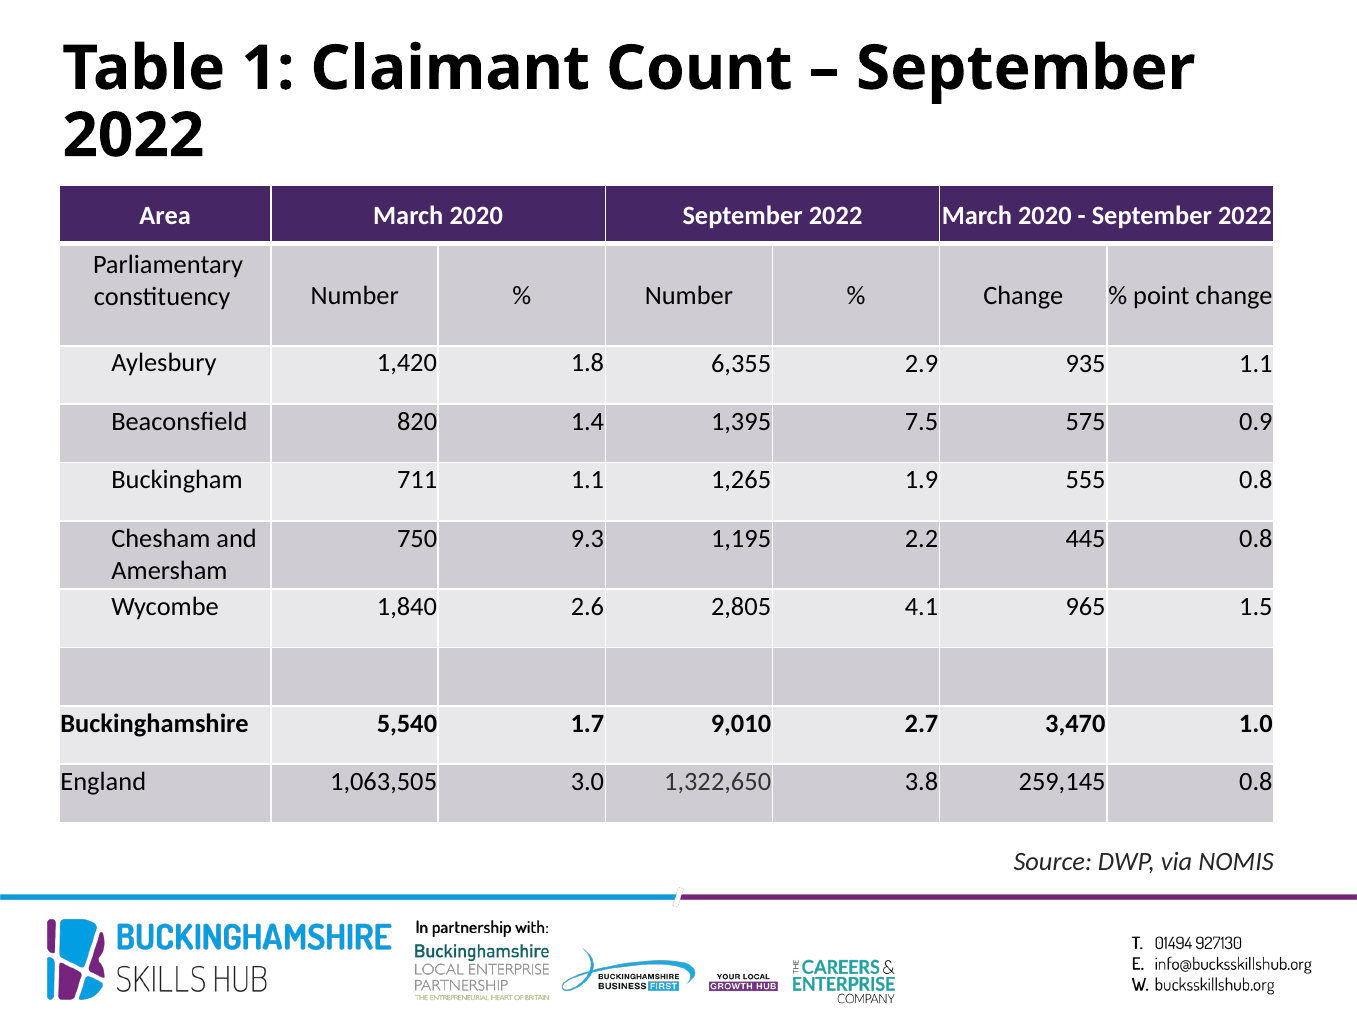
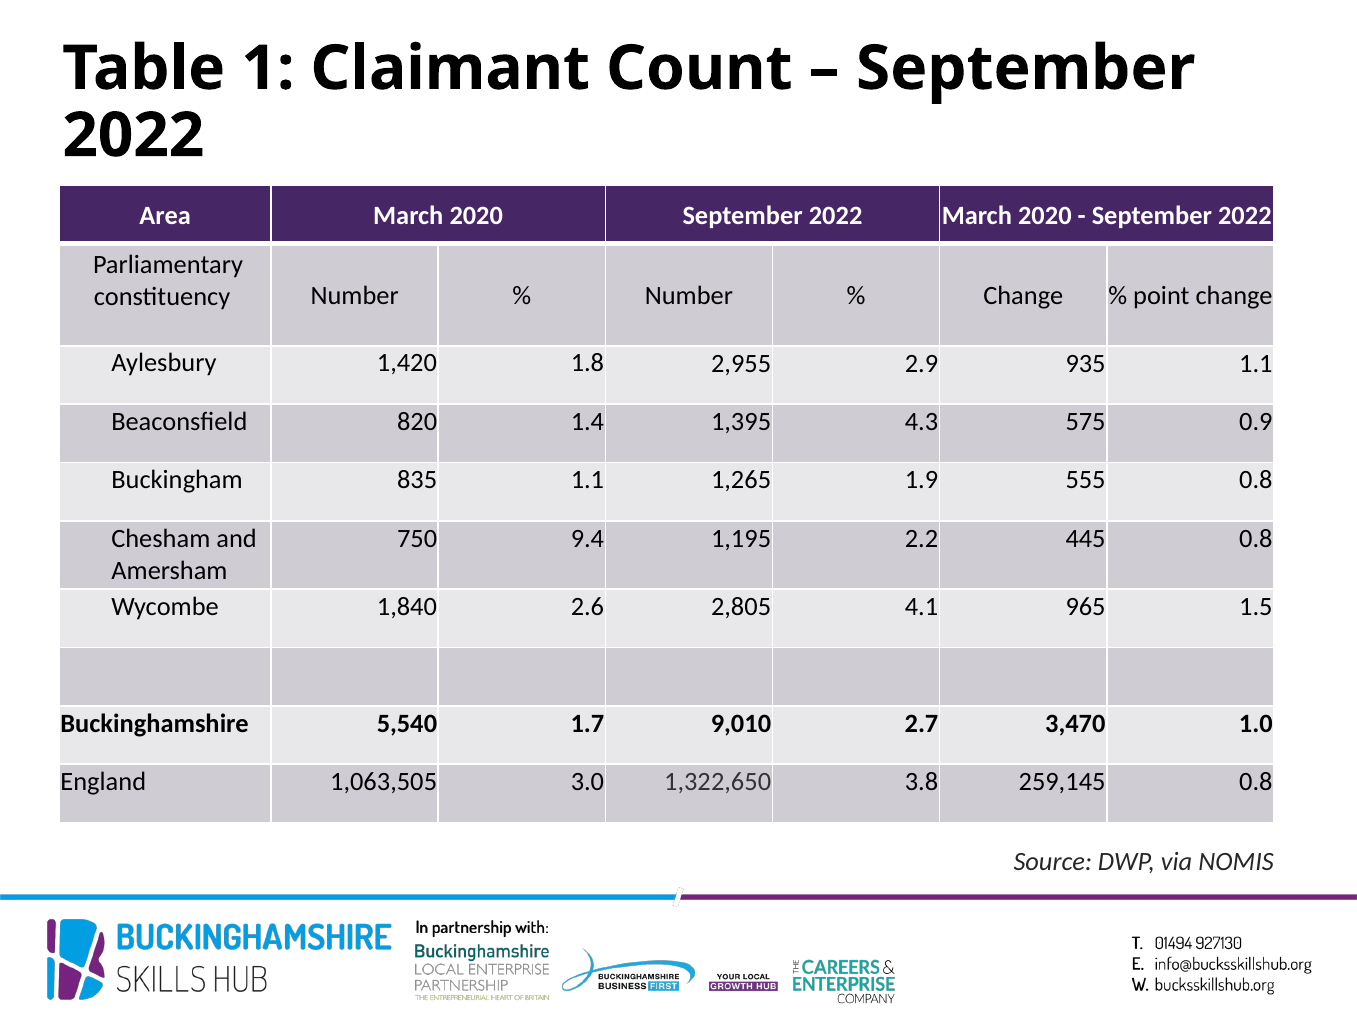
6,355: 6,355 -> 2,955 (741, 363)
7.5: 7.5 -> 4.3 (922, 422)
711: 711 -> 835 (417, 480)
9.3: 9.3 -> 9.4 (587, 538)
